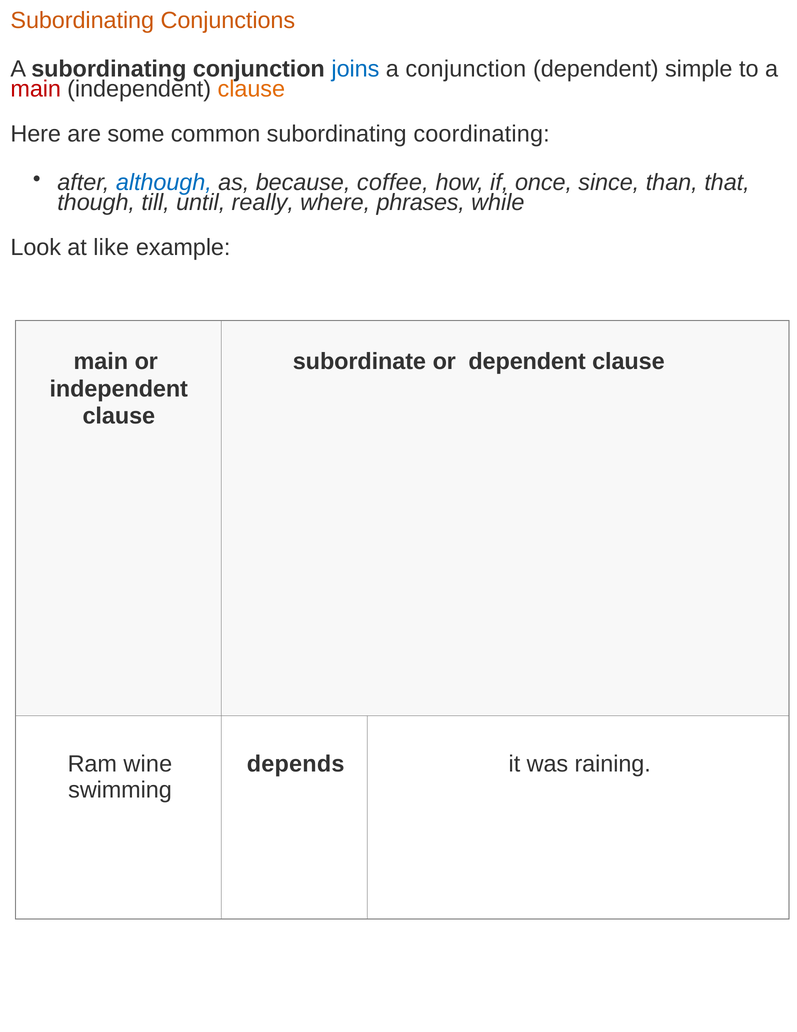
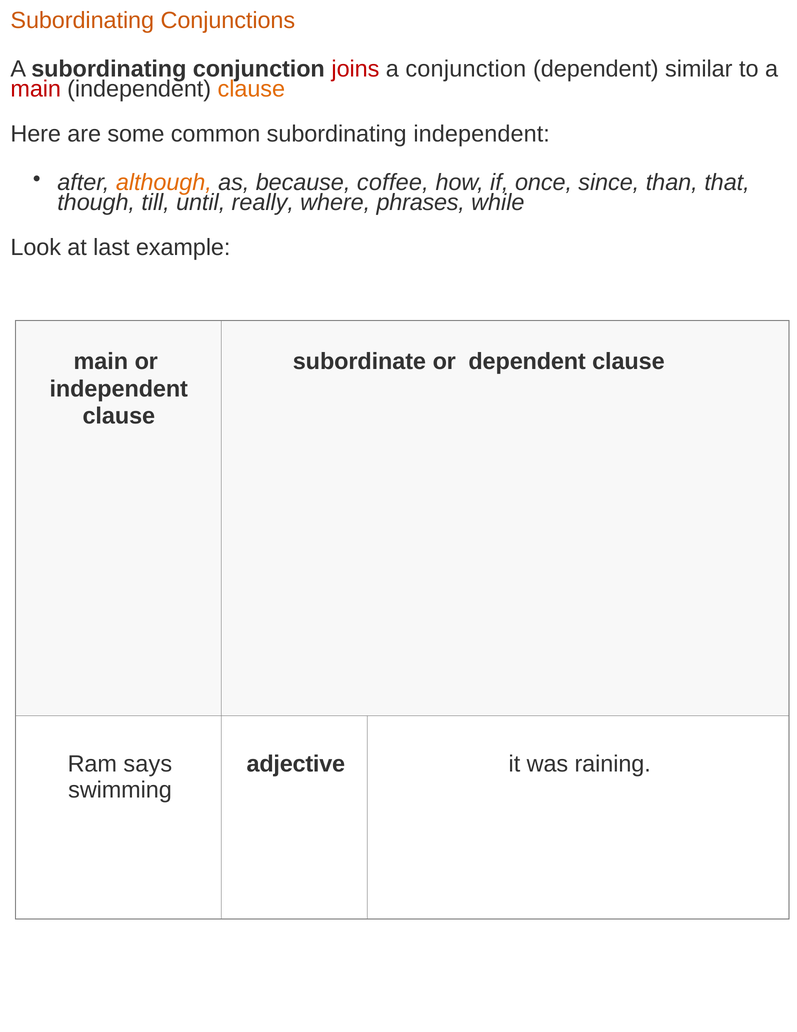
joins colour: blue -> red (355, 69)
simple: simple -> similar (699, 69)
subordinating coordinating: coordinating -> independent (482, 134)
although colour: blue -> orange (164, 182)
like: like -> last (111, 248)
wine: wine -> says (148, 764)
depends: depends -> adjective (296, 764)
